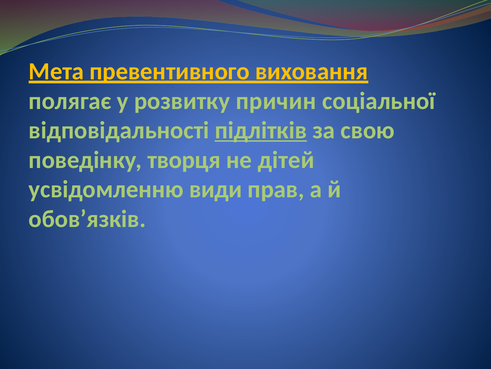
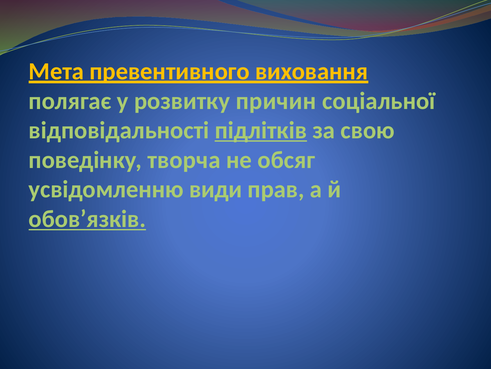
творця: творця -> творча (184, 160)
дітей: дітей -> обсяг (286, 160)
обов’язків underline: none -> present (87, 219)
